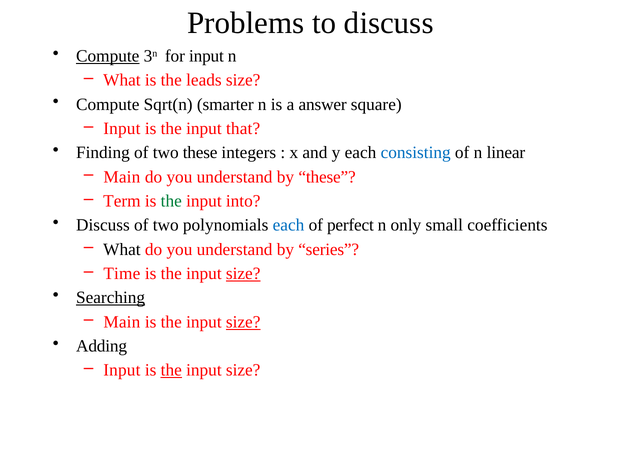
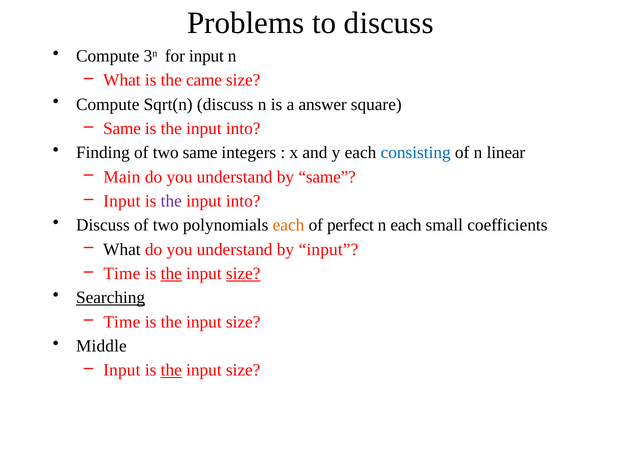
Compute underline: present -> none (108, 56)
leads: leads -> came (204, 80)
Sqrt(n smarter: smarter -> discuss (225, 104)
Input: Input -> Same (122, 129)
that: that -> into (243, 129)
two these: these -> same (200, 153)
by these: these -> same (327, 177)
Term: Term -> Input (122, 201)
the colour: green -> purple (171, 201)
each colour: blue -> orange (288, 225)
n only: only -> each (406, 225)
by series: series -> input (329, 249)
the underline: none -> present (171, 273)
Main: Main -> Time (122, 322)
size underline: present -> none (243, 322)
Adding: Adding -> Middle (101, 346)
